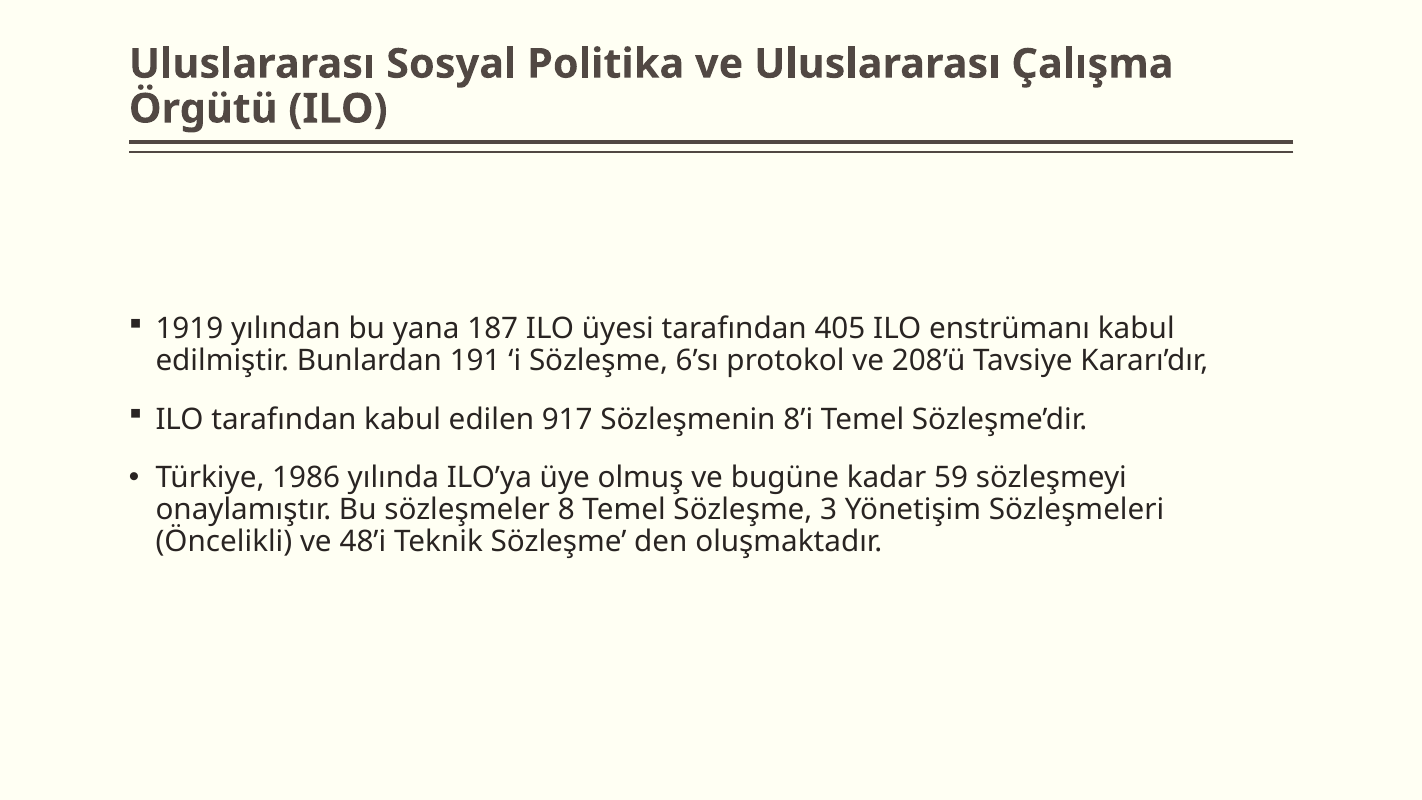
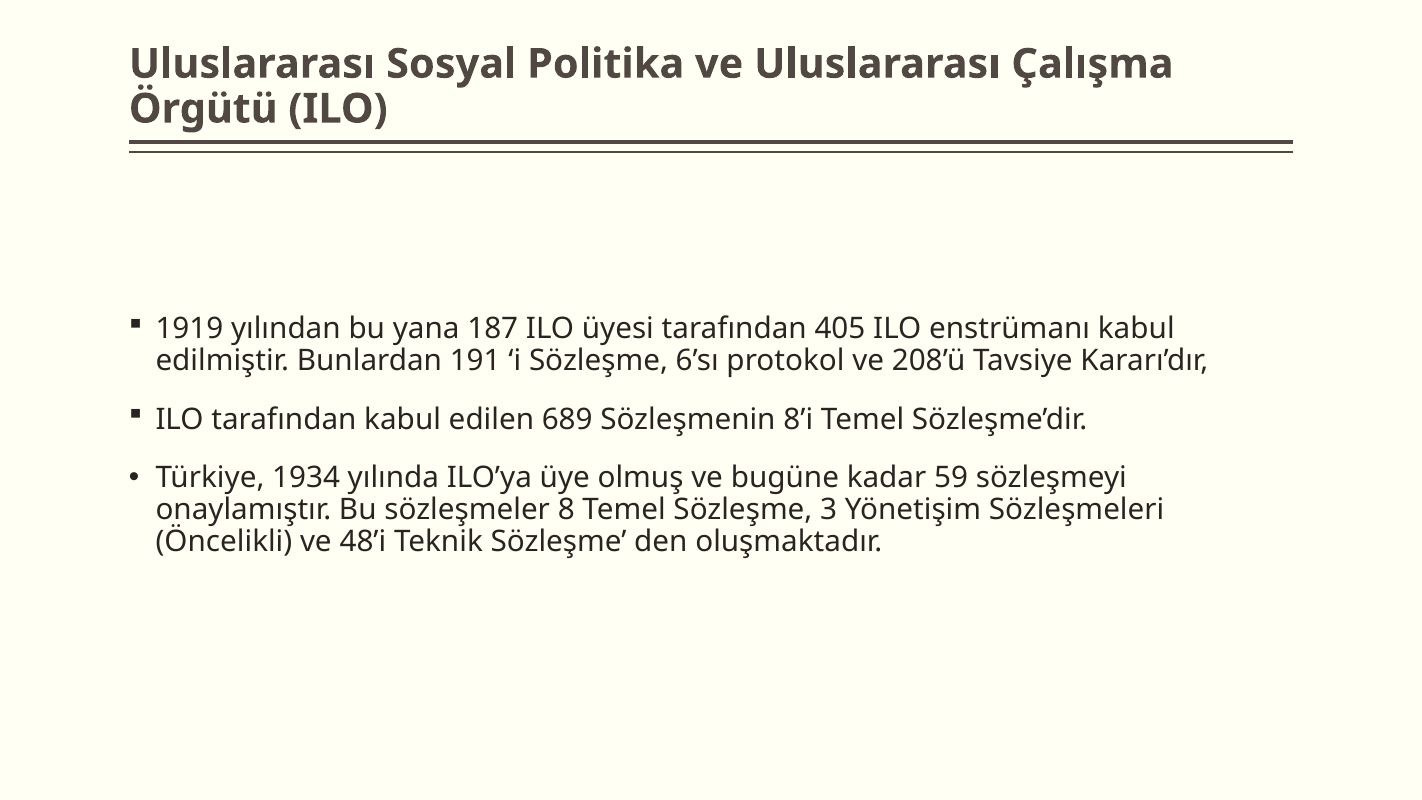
917: 917 -> 689 (567, 419)
1986: 1986 -> 1934 (306, 478)
